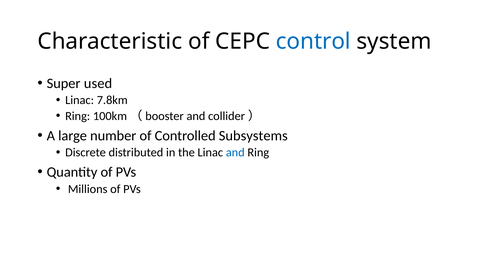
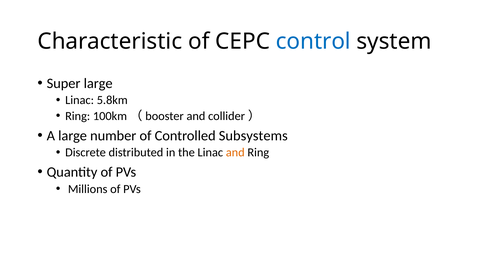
Super used: used -> large (98, 83)
7.8km: 7.8km -> 5.8km (112, 100)
and colour: blue -> orange (235, 152)
